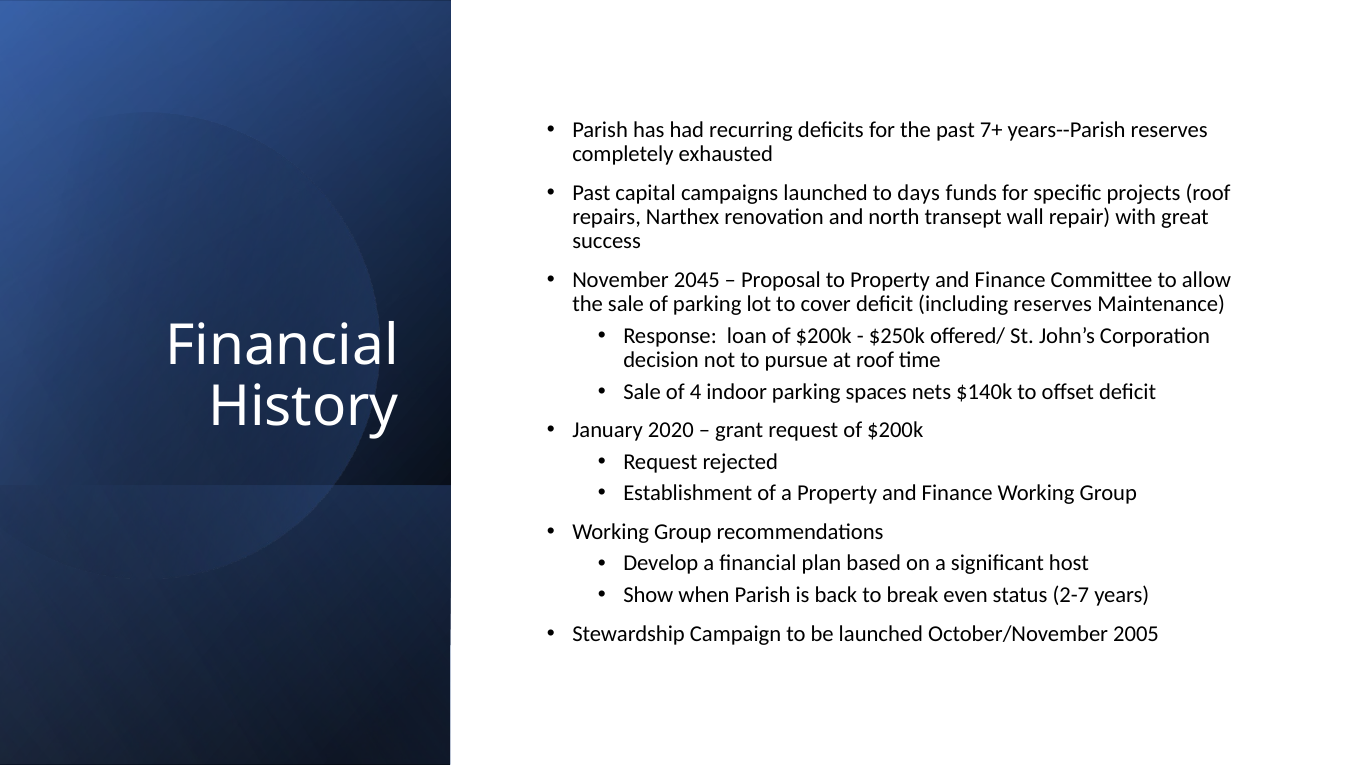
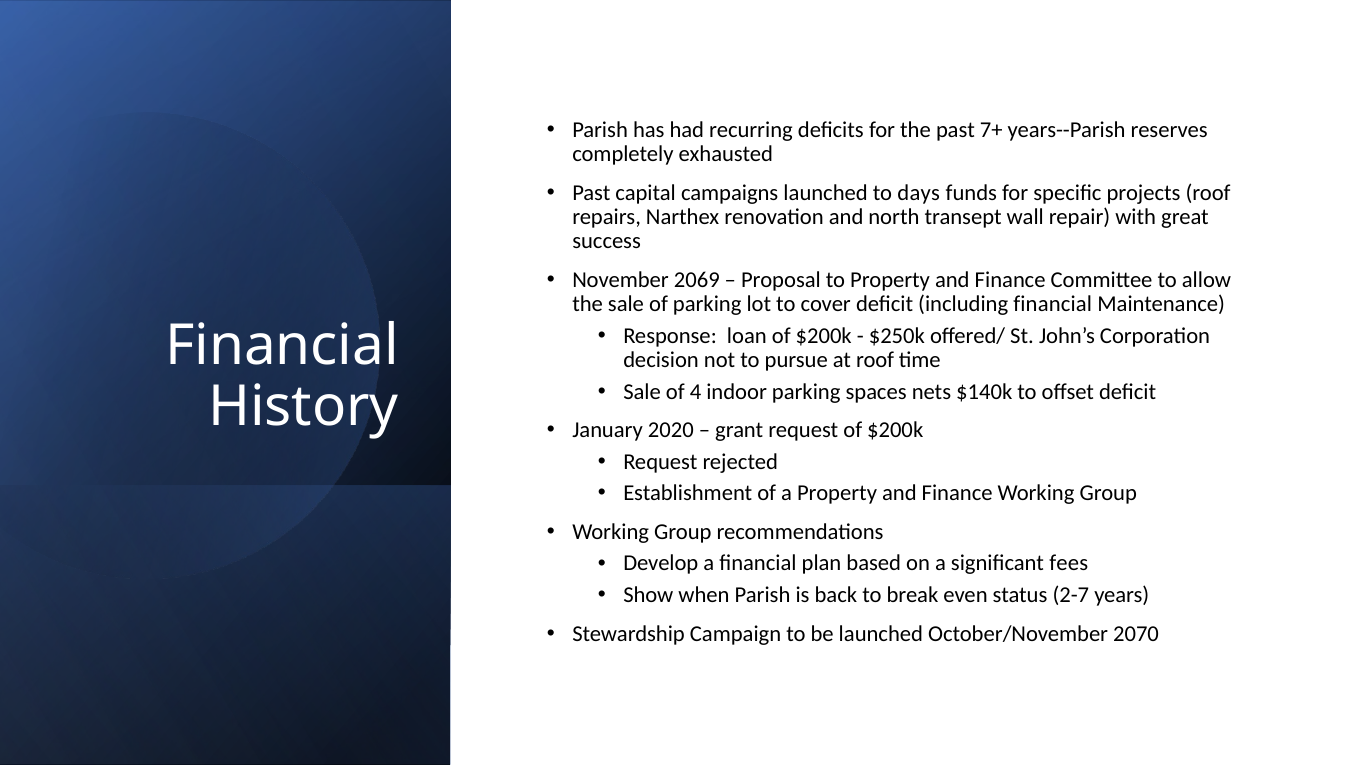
2045: 2045 -> 2069 (697, 280)
including reserves: reserves -> financial (1053, 305)
host: host -> fees (1069, 564)
2005: 2005 -> 2070 (1136, 634)
